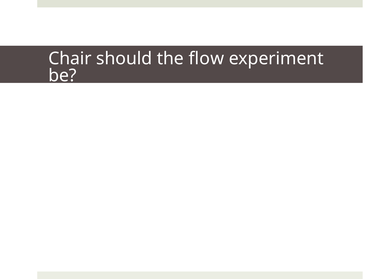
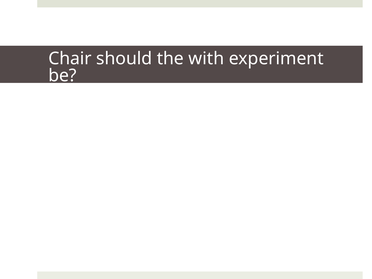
flow: flow -> with (206, 59)
